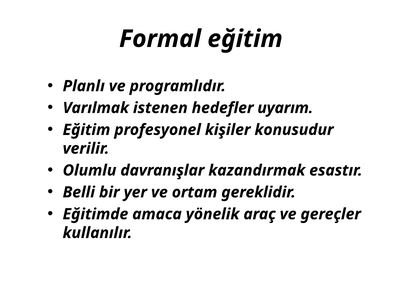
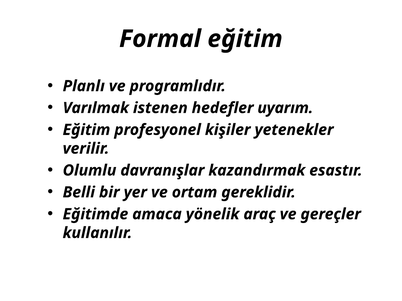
konusudur: konusudur -> yetenekler (294, 130)
